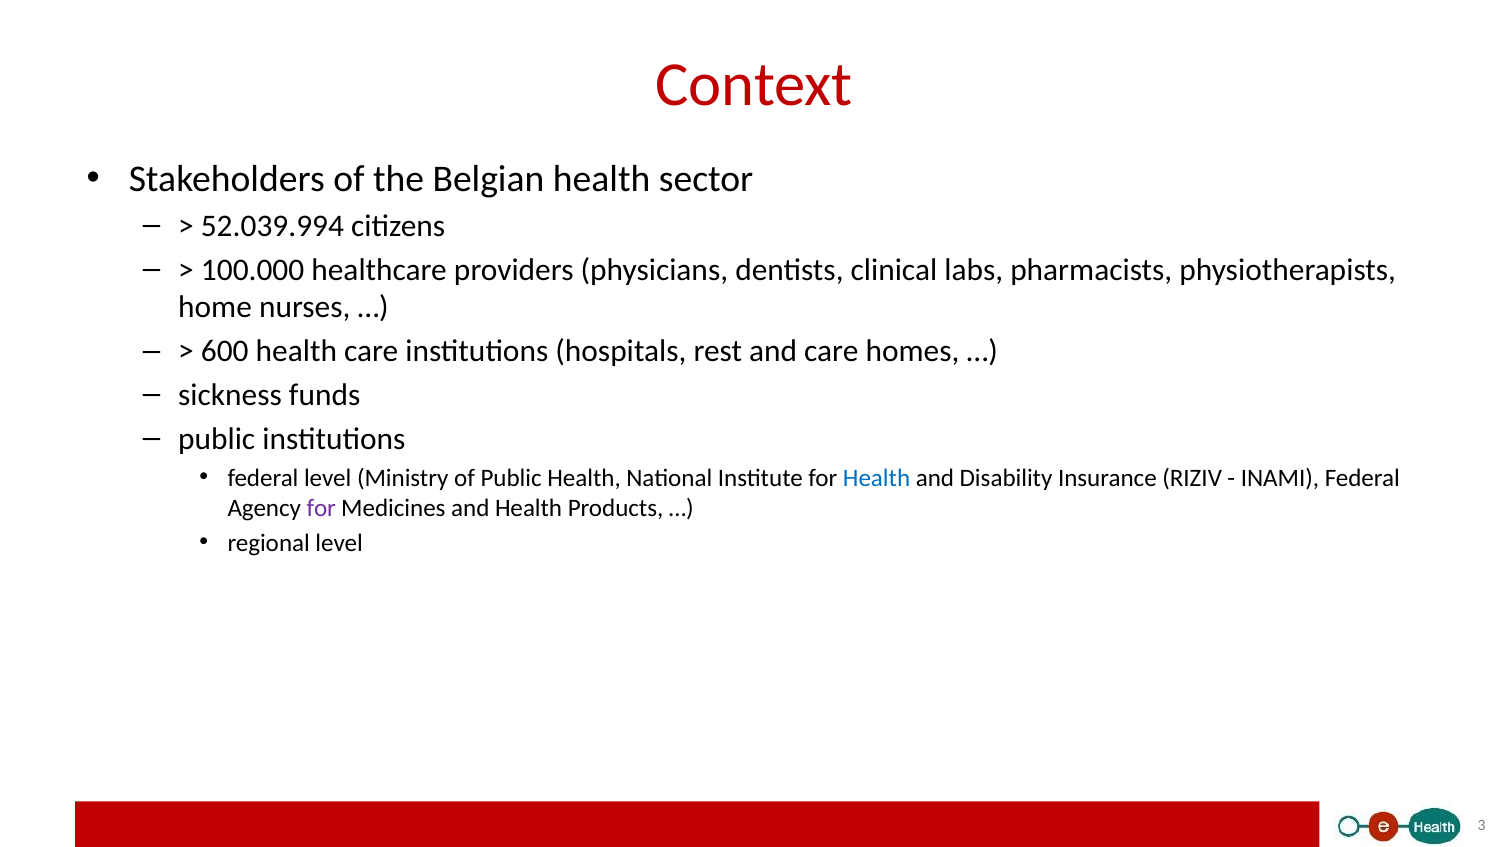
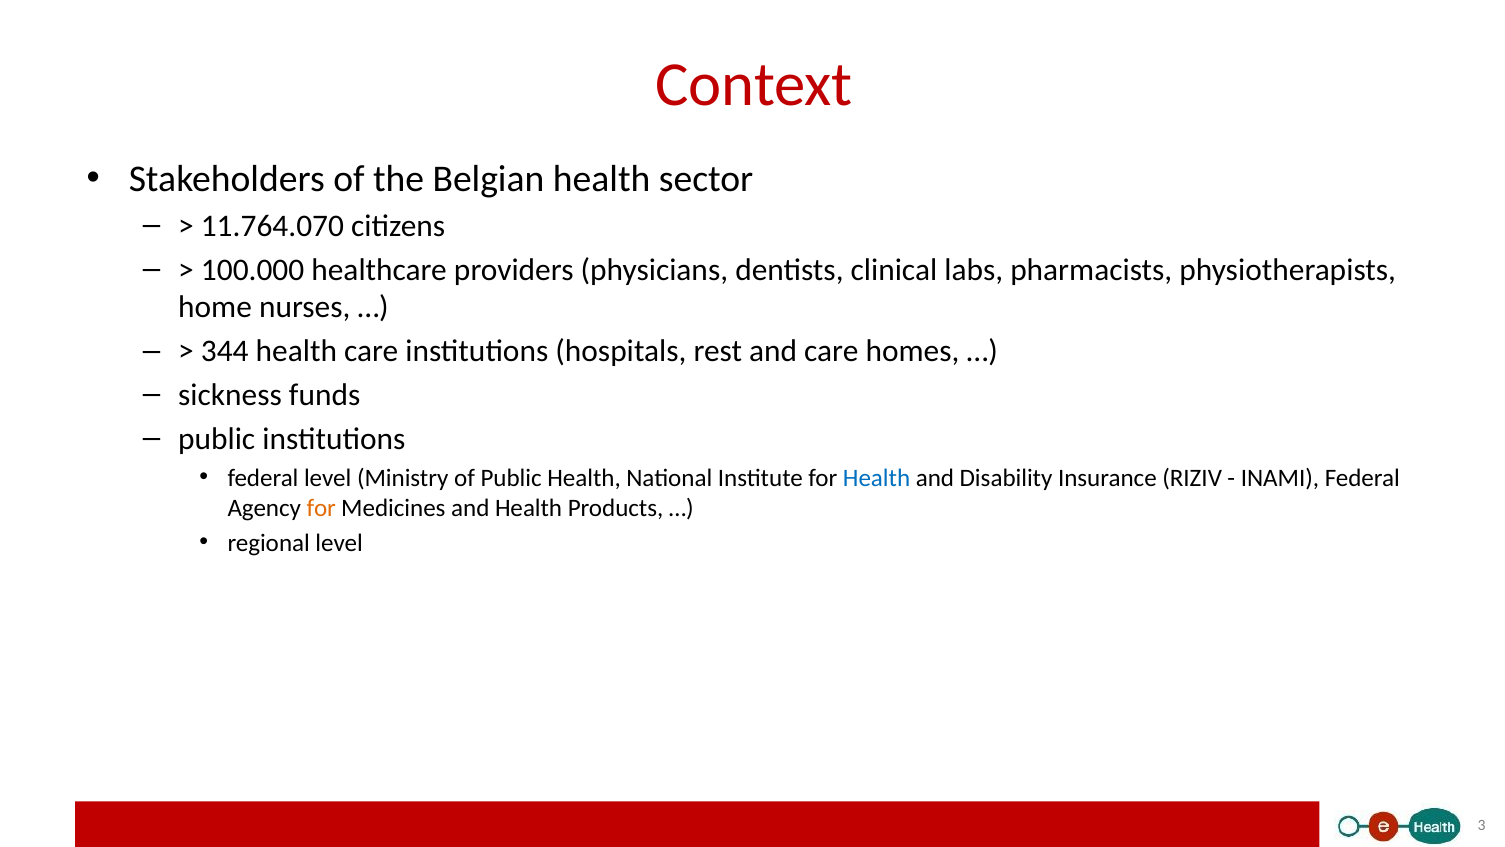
52.039.994: 52.039.994 -> 11.764.070 (272, 226)
600: 600 -> 344 (225, 351)
for colour: purple -> orange (321, 508)
